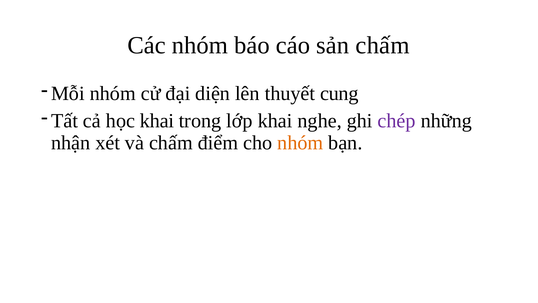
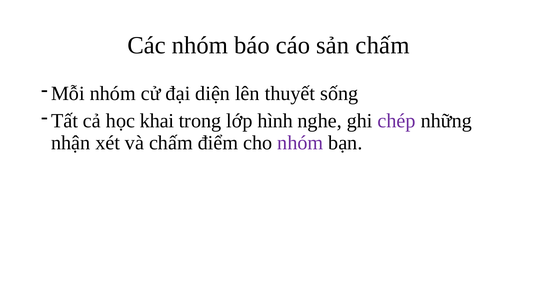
cung: cung -> sống (339, 93)
lớp khai: khai -> hình (275, 121)
nhóm colour: orange -> purple (300, 143)
